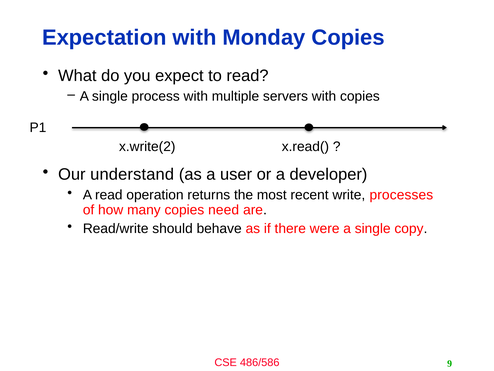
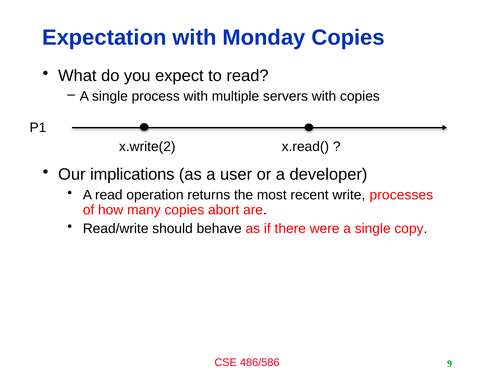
understand: understand -> implications (132, 174)
need: need -> abort (224, 210)
